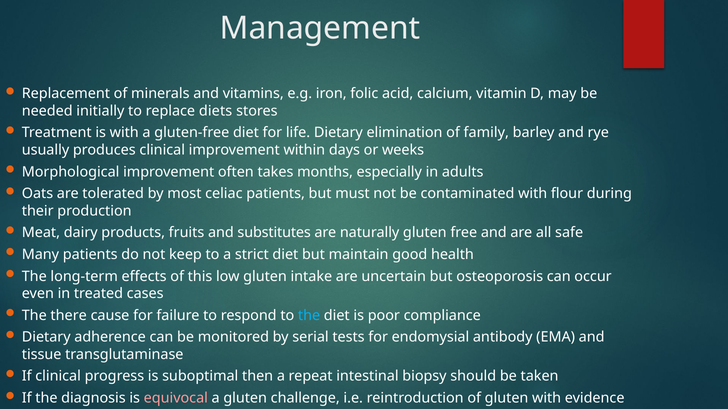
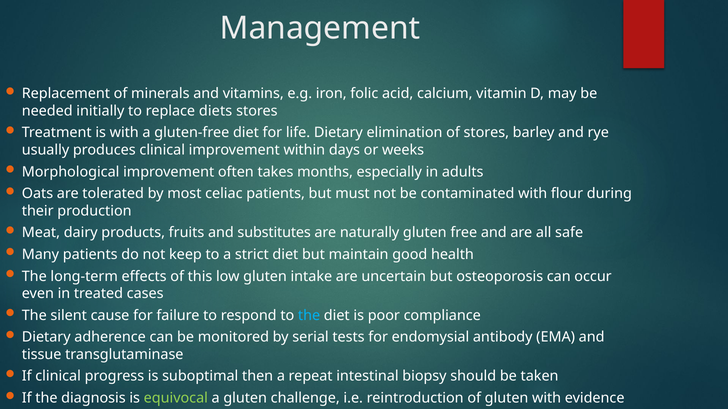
of family: family -> stores (486, 133)
there: there -> silent (69, 316)
equivocal colour: pink -> light green (176, 399)
